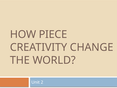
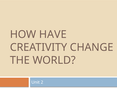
PIECE: PIECE -> HAVE (53, 34)
